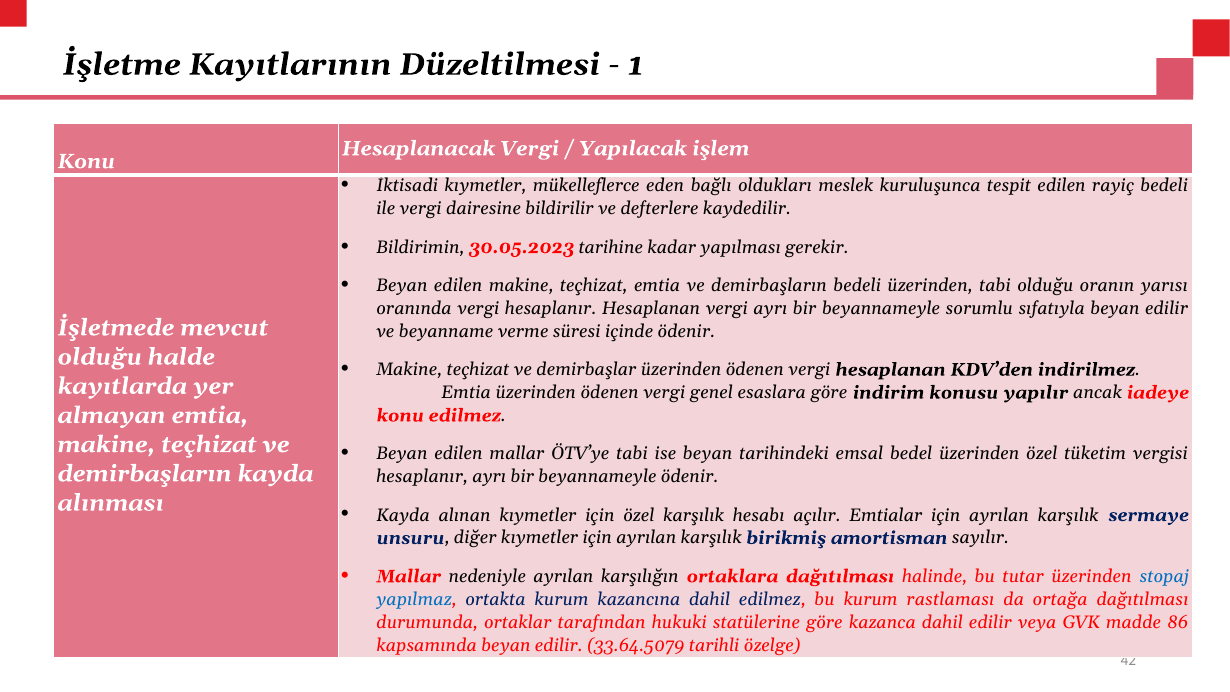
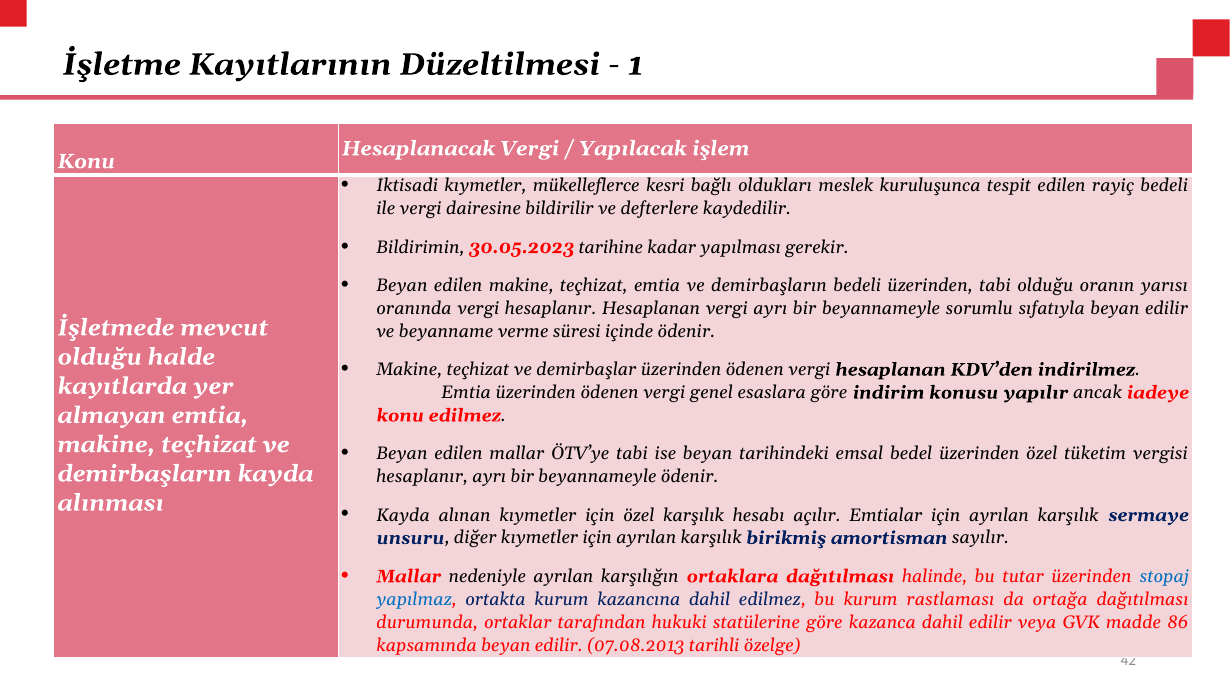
eden: eden -> kesri (665, 186)
33.64.5079: 33.64.5079 -> 07.08.2013 (636, 645)
